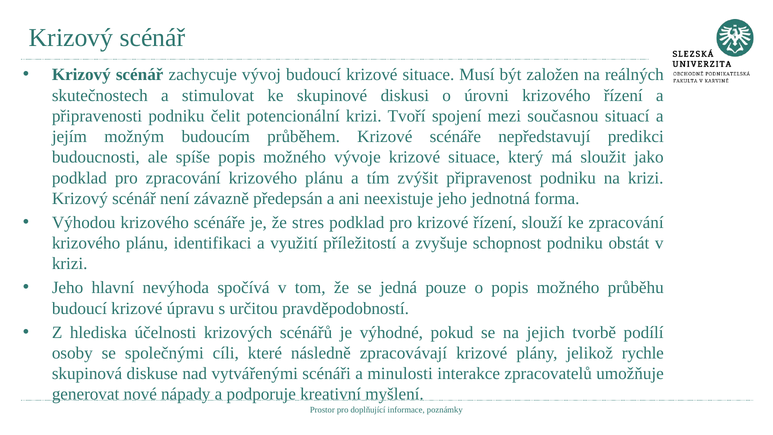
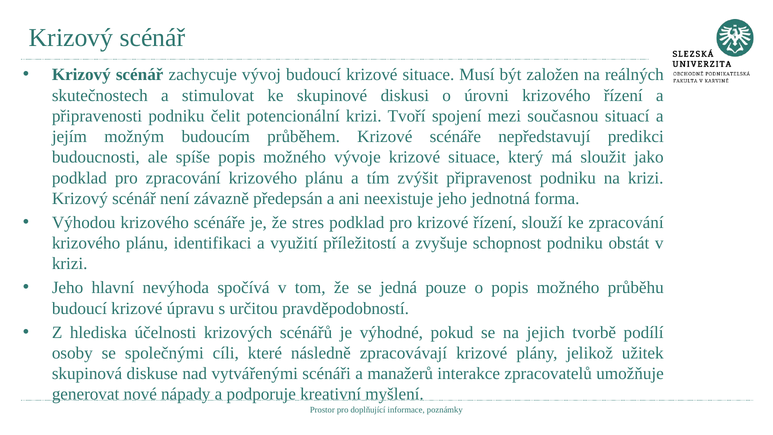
rychle: rychle -> užitek (643, 353)
minulosti: minulosti -> manažerů (400, 374)
